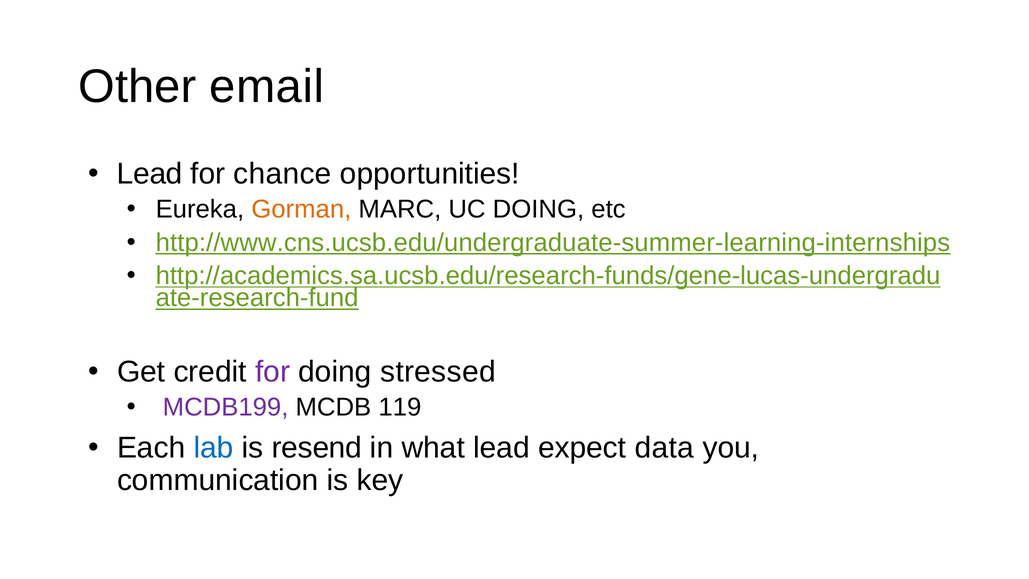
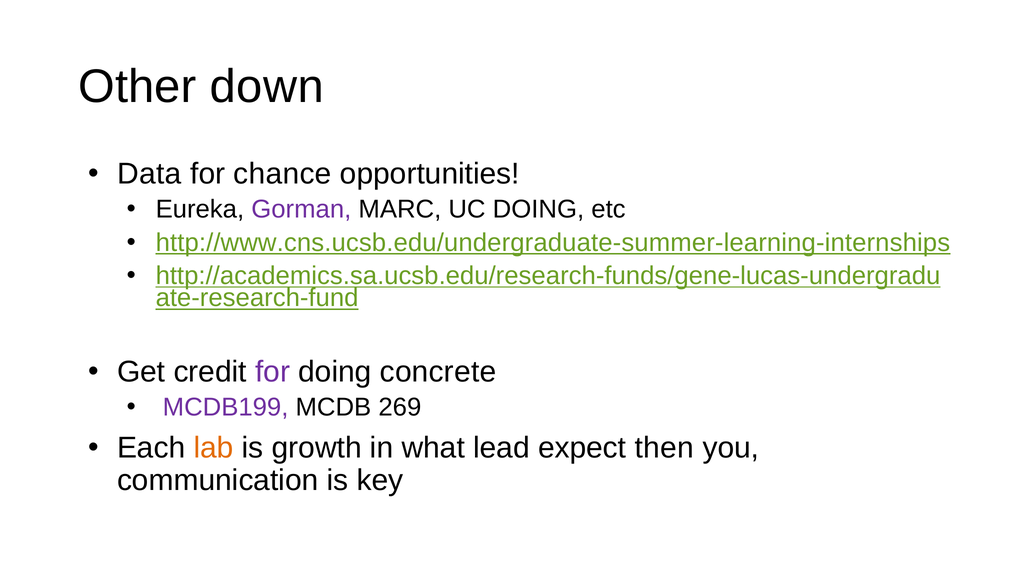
email: email -> down (267, 86)
Lead: Lead -> Data (149, 174)
Gorman colour: orange -> purple (301, 209)
stressed: stressed -> concrete (438, 372)
119: 119 -> 269 (400, 407)
lab colour: blue -> orange (214, 448)
resend: resend -> growth (317, 448)
data: data -> then (664, 448)
